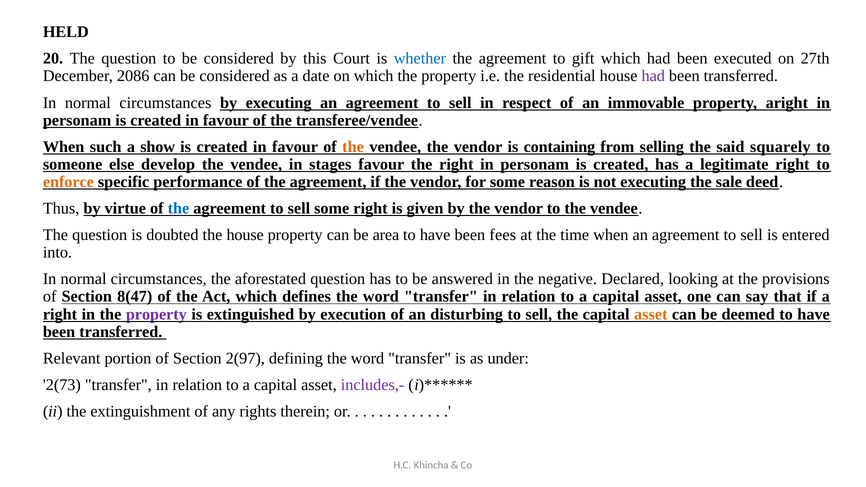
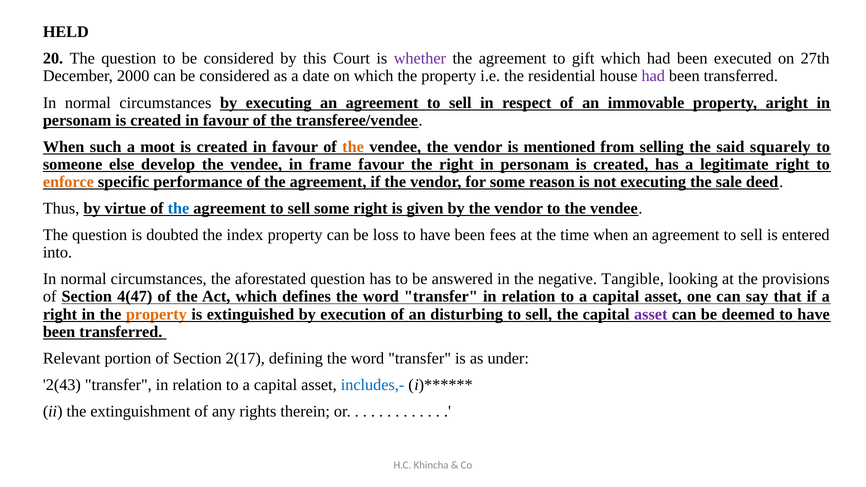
whether colour: blue -> purple (420, 59)
2086: 2086 -> 2000 (133, 76)
show: show -> moot (158, 147)
containing: containing -> mentioned (559, 147)
stages: stages -> frame (330, 164)
the house: house -> index (245, 235)
area: area -> loss (386, 235)
Declared: Declared -> Tangible (633, 279)
8(47: 8(47 -> 4(47 (135, 297)
property colour: purple -> orange (156, 314)
asset colour: orange -> purple (651, 314)
2(97: 2(97 -> 2(17 (245, 358)
2(73: 2(73 -> 2(43 (62, 385)
includes,- colour: purple -> blue (373, 385)
